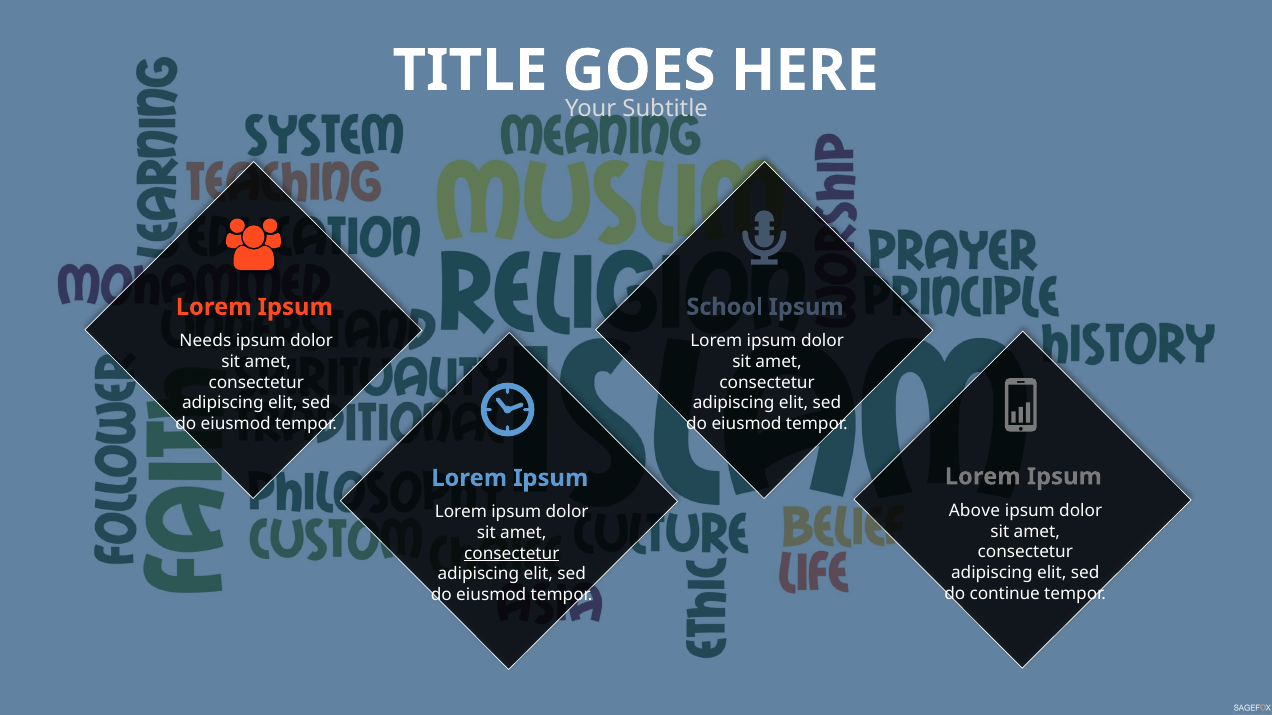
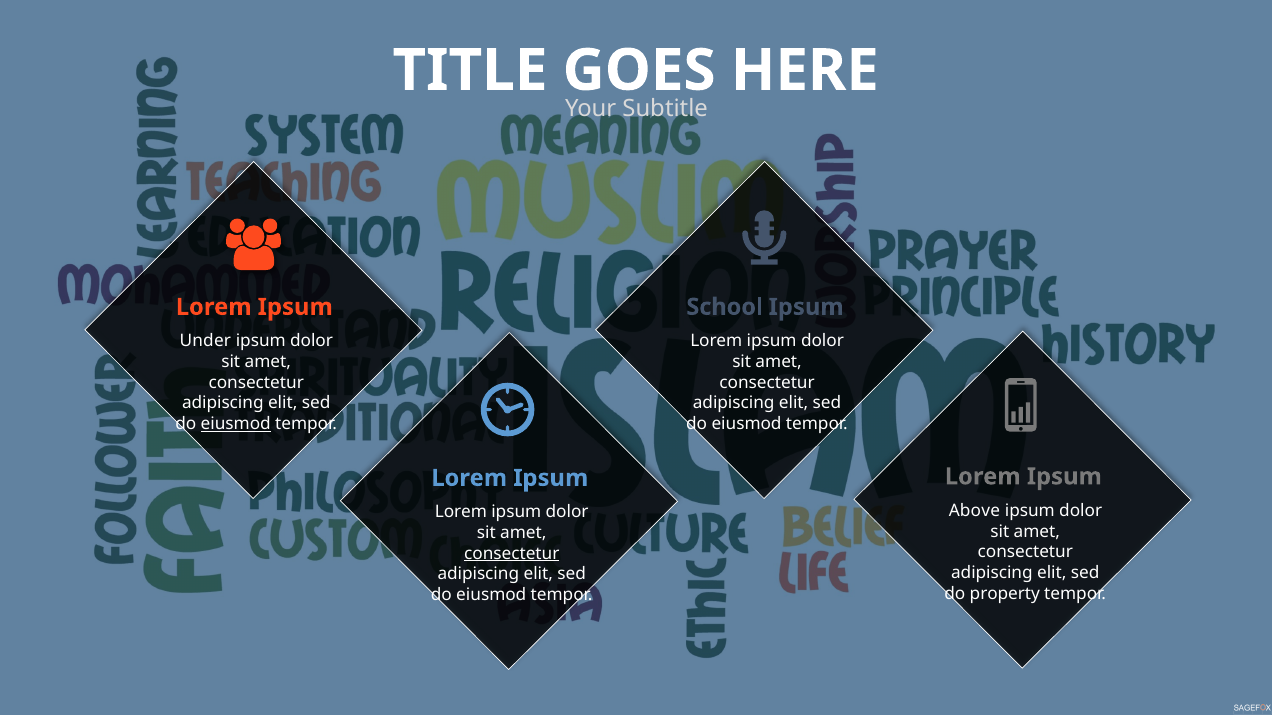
Needs: Needs -> Under (205, 341)
eiusmod underline: none -> present (236, 424)
continue: continue -> property (1005, 594)
